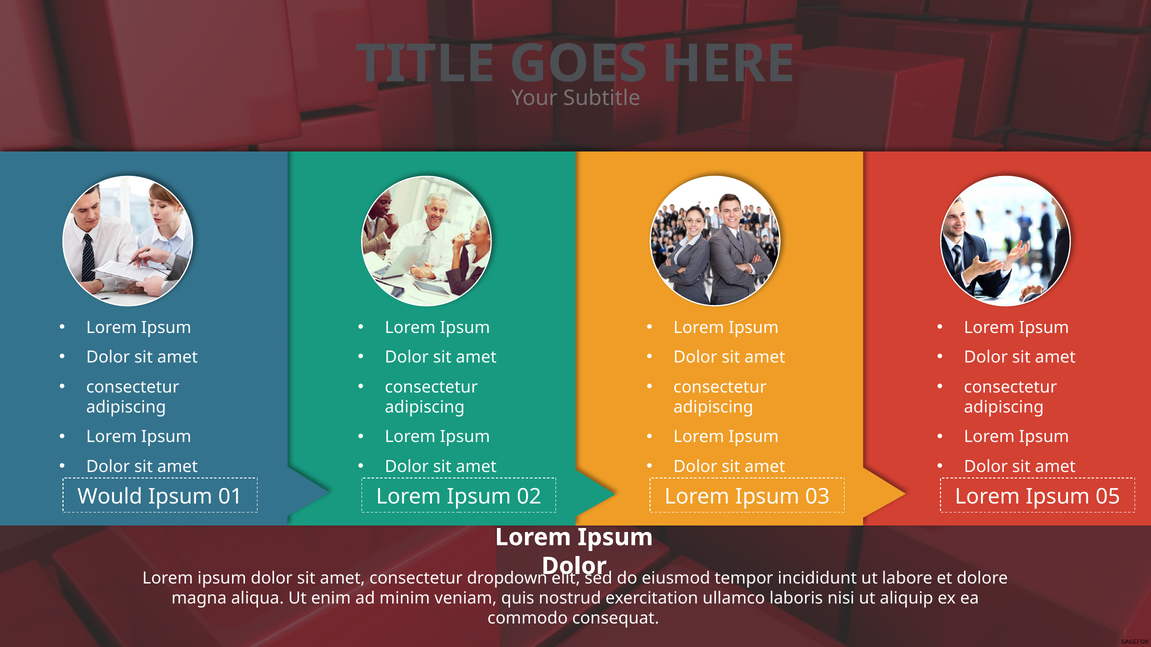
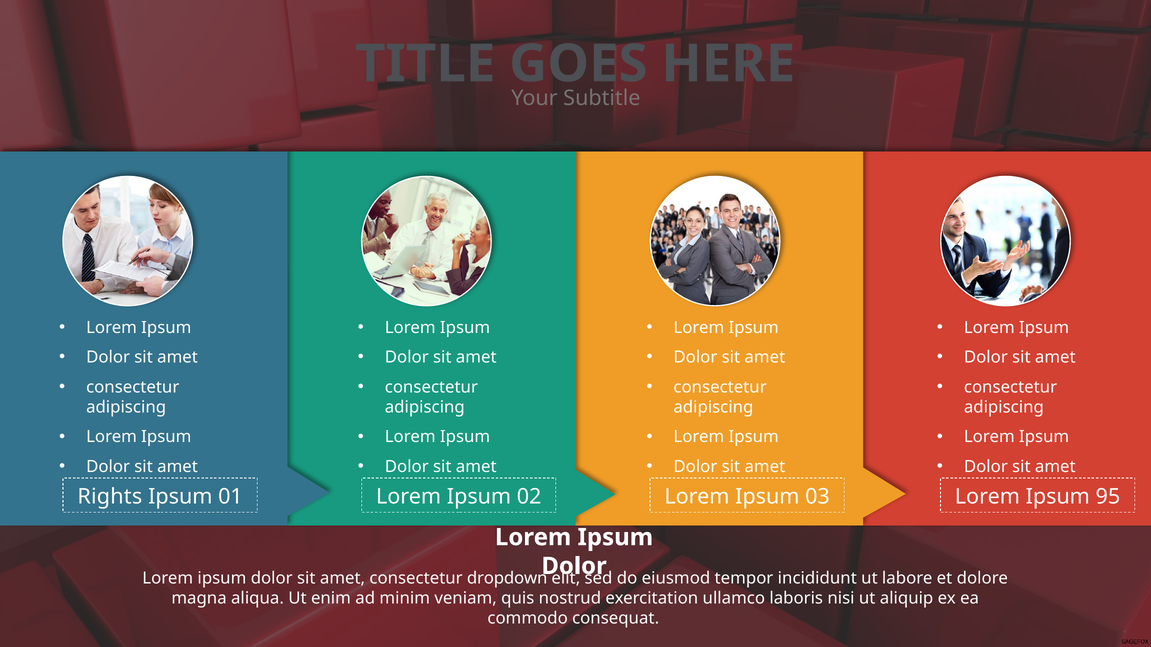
Would: Would -> Rights (110, 497)
05: 05 -> 95 (1108, 497)
